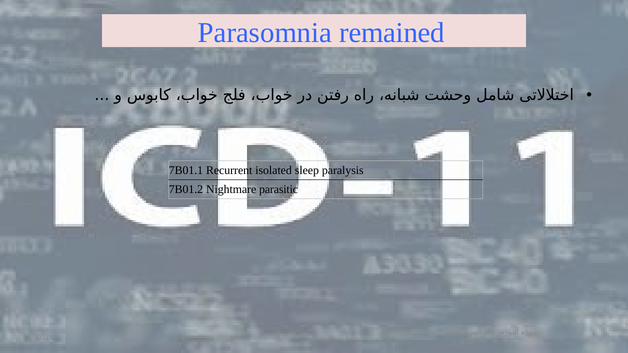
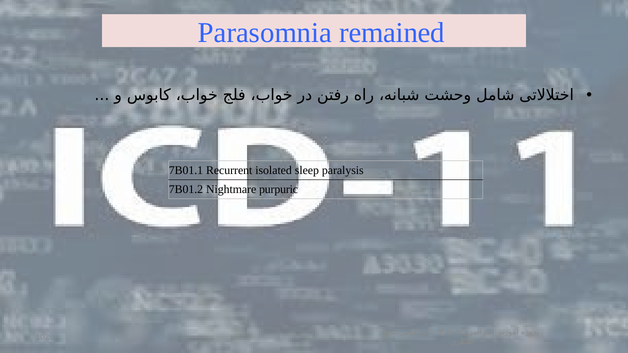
parasitic: parasitic -> purpuric (279, 190)
